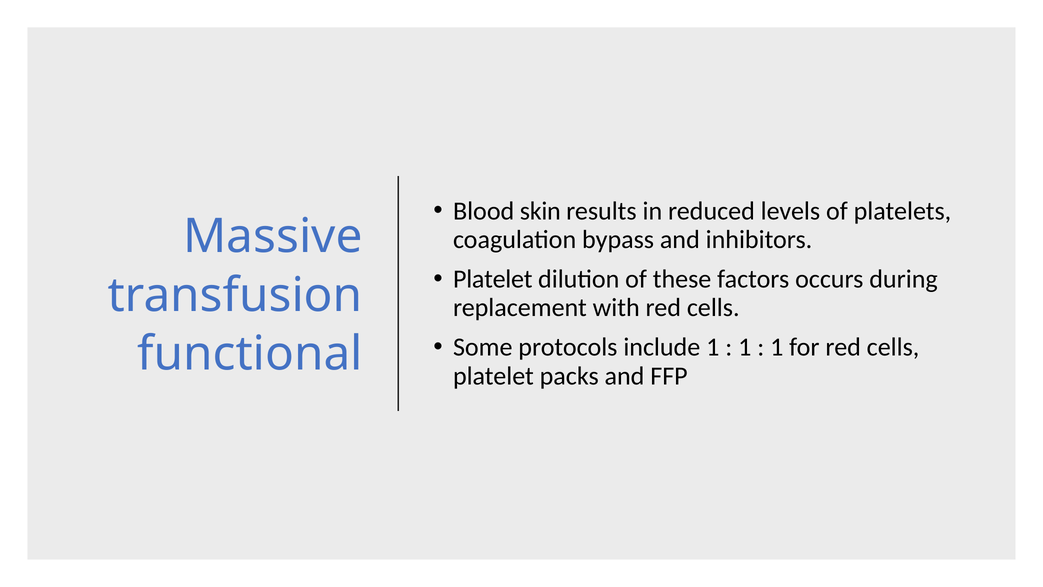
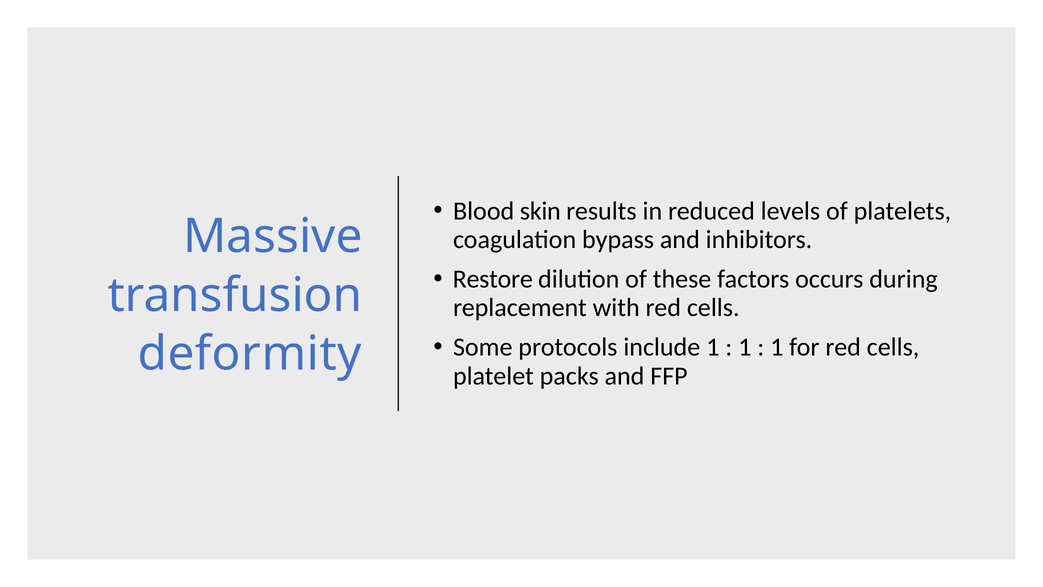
Platelet: Platelet -> Restore (493, 279)
functional: functional -> deformity (250, 354)
